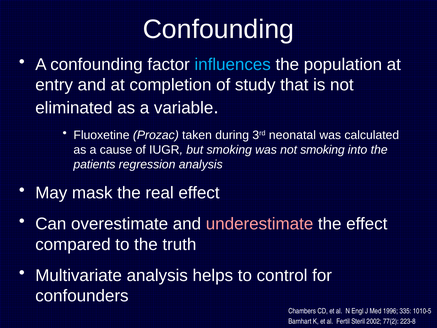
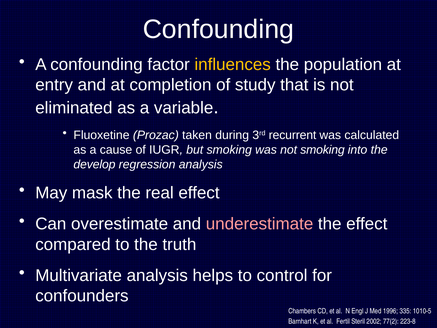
influences colour: light blue -> yellow (233, 65)
neonatal: neonatal -> recurrent (293, 135)
patients: patients -> develop (94, 164)
